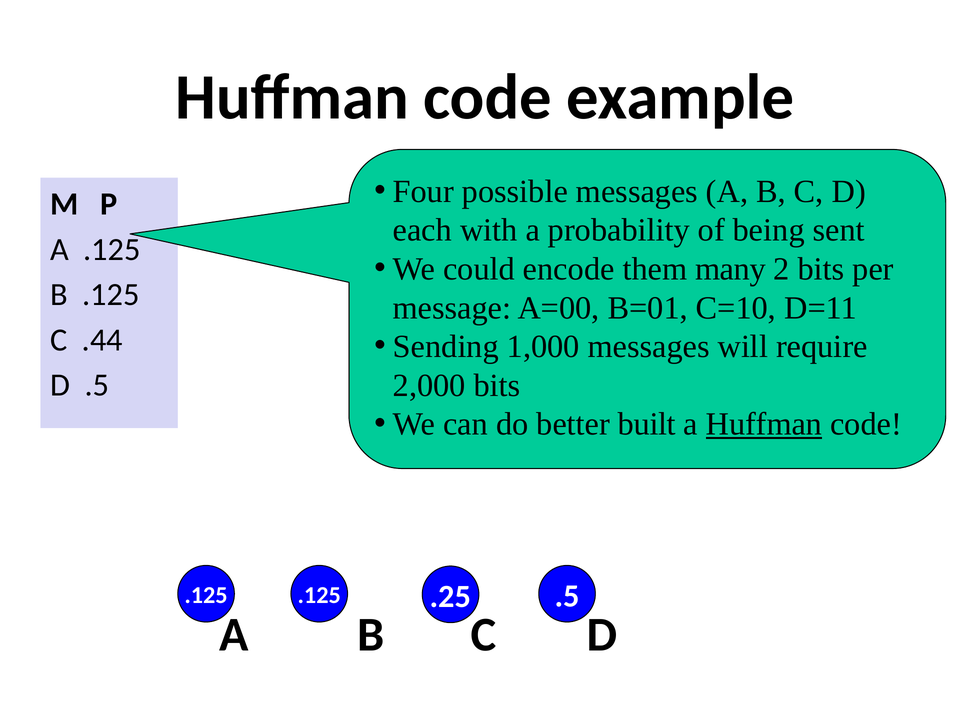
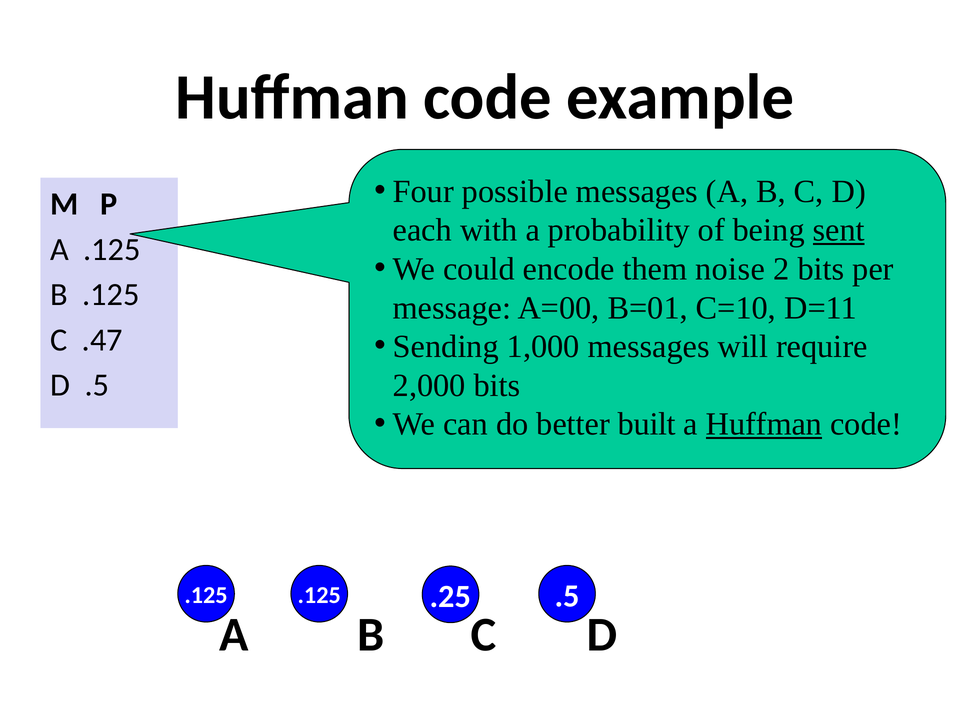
sent underline: none -> present (839, 230)
many: many -> noise (730, 269)
.44: .44 -> .47 (102, 340)
